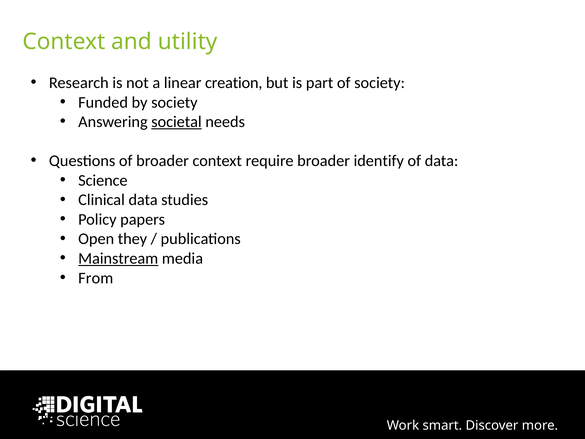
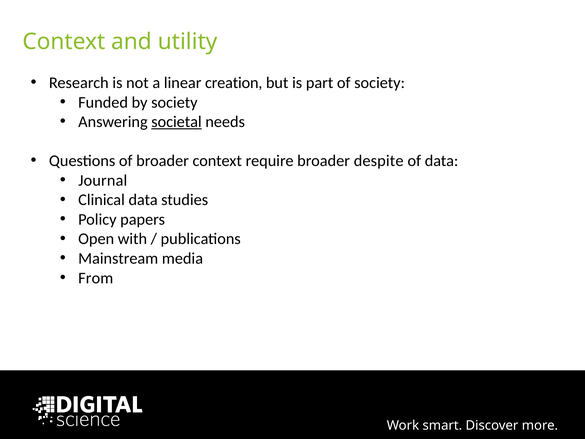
identify: identify -> despite (379, 161)
Science: Science -> Journal (103, 180)
they: they -> with (132, 239)
Mainstream underline: present -> none (118, 258)
